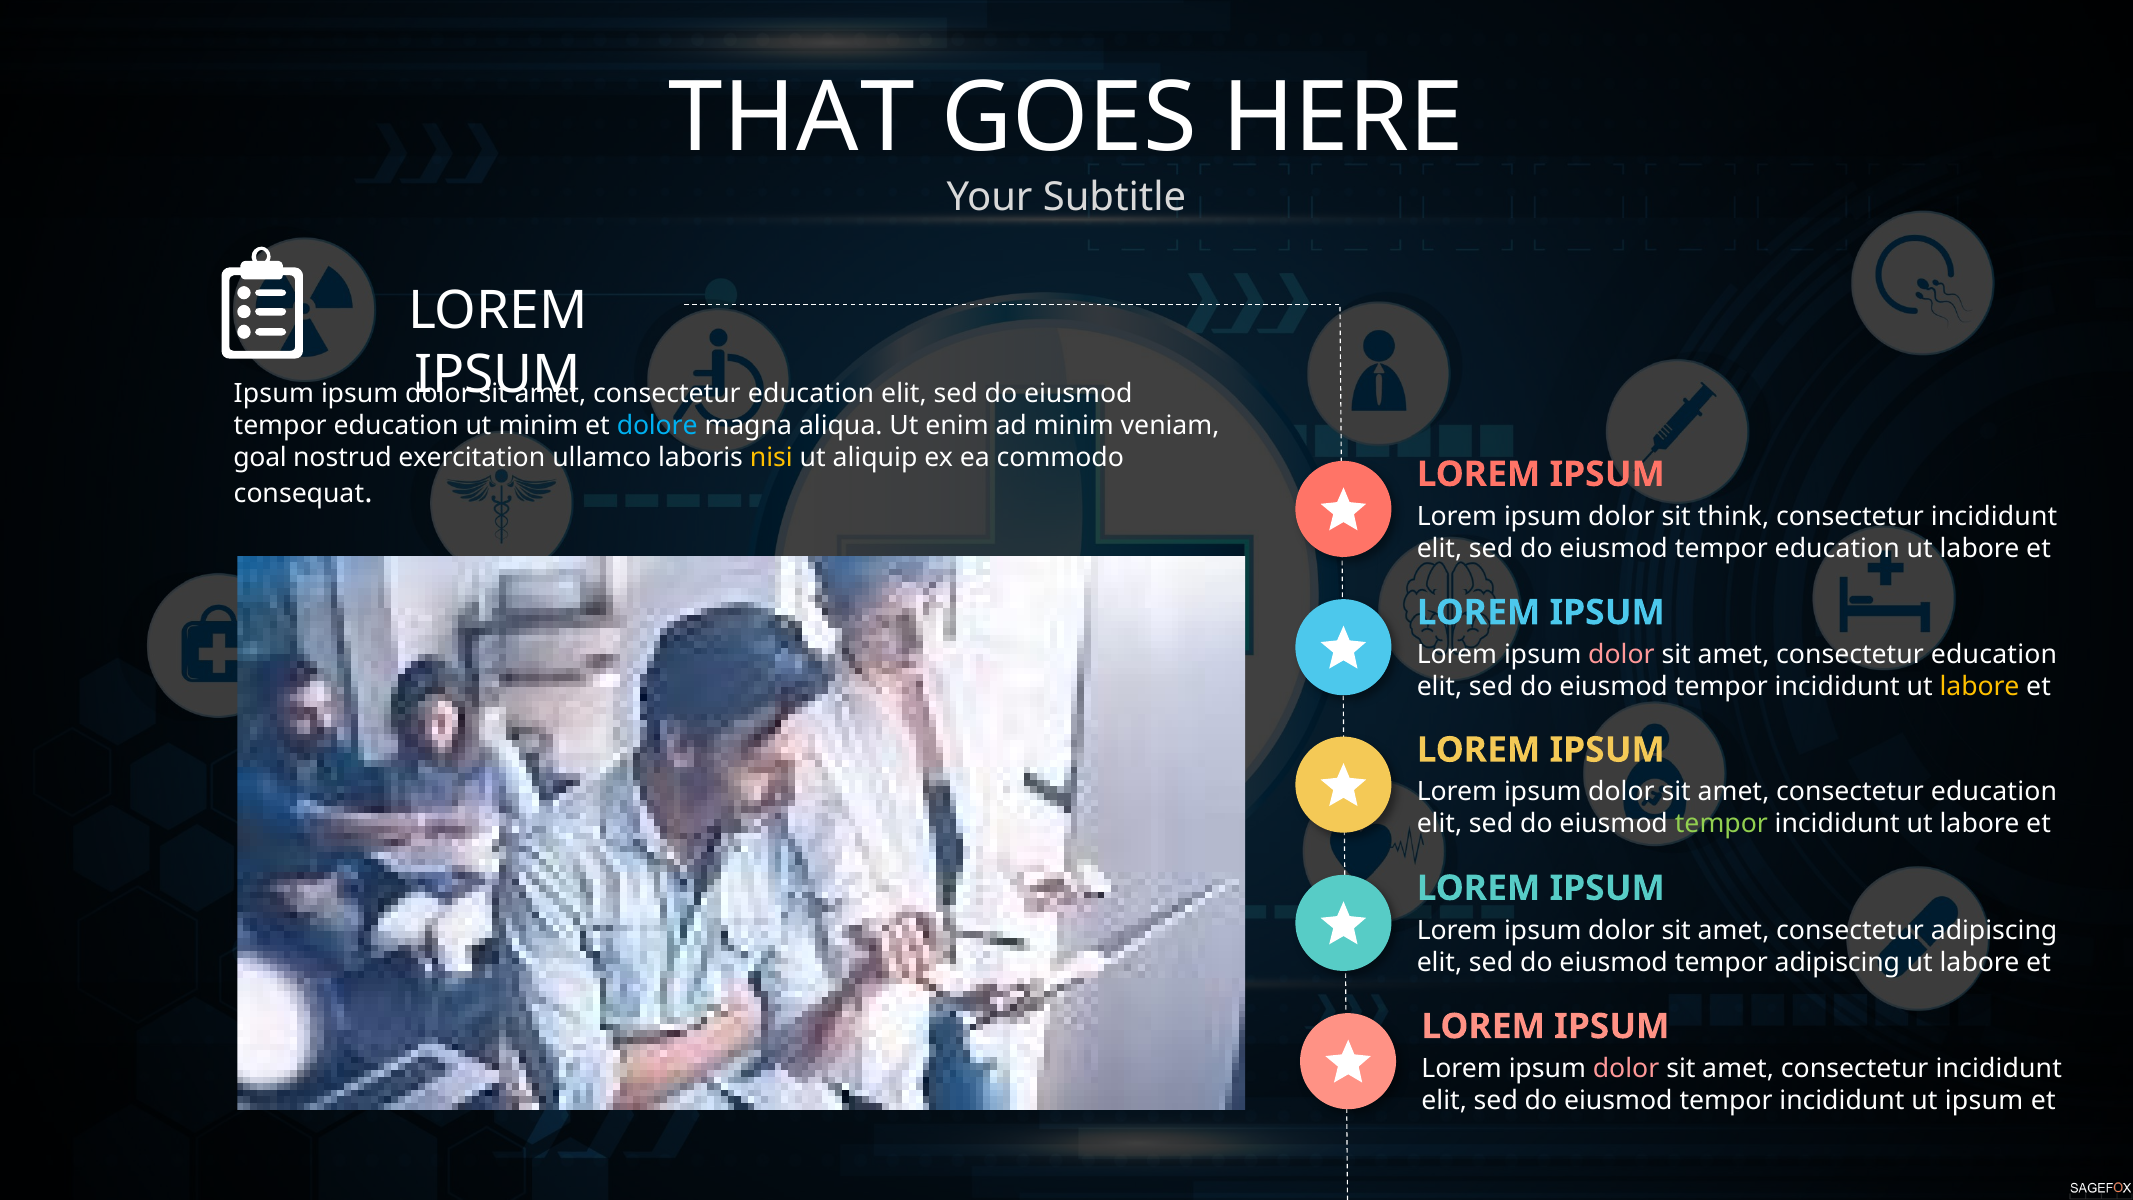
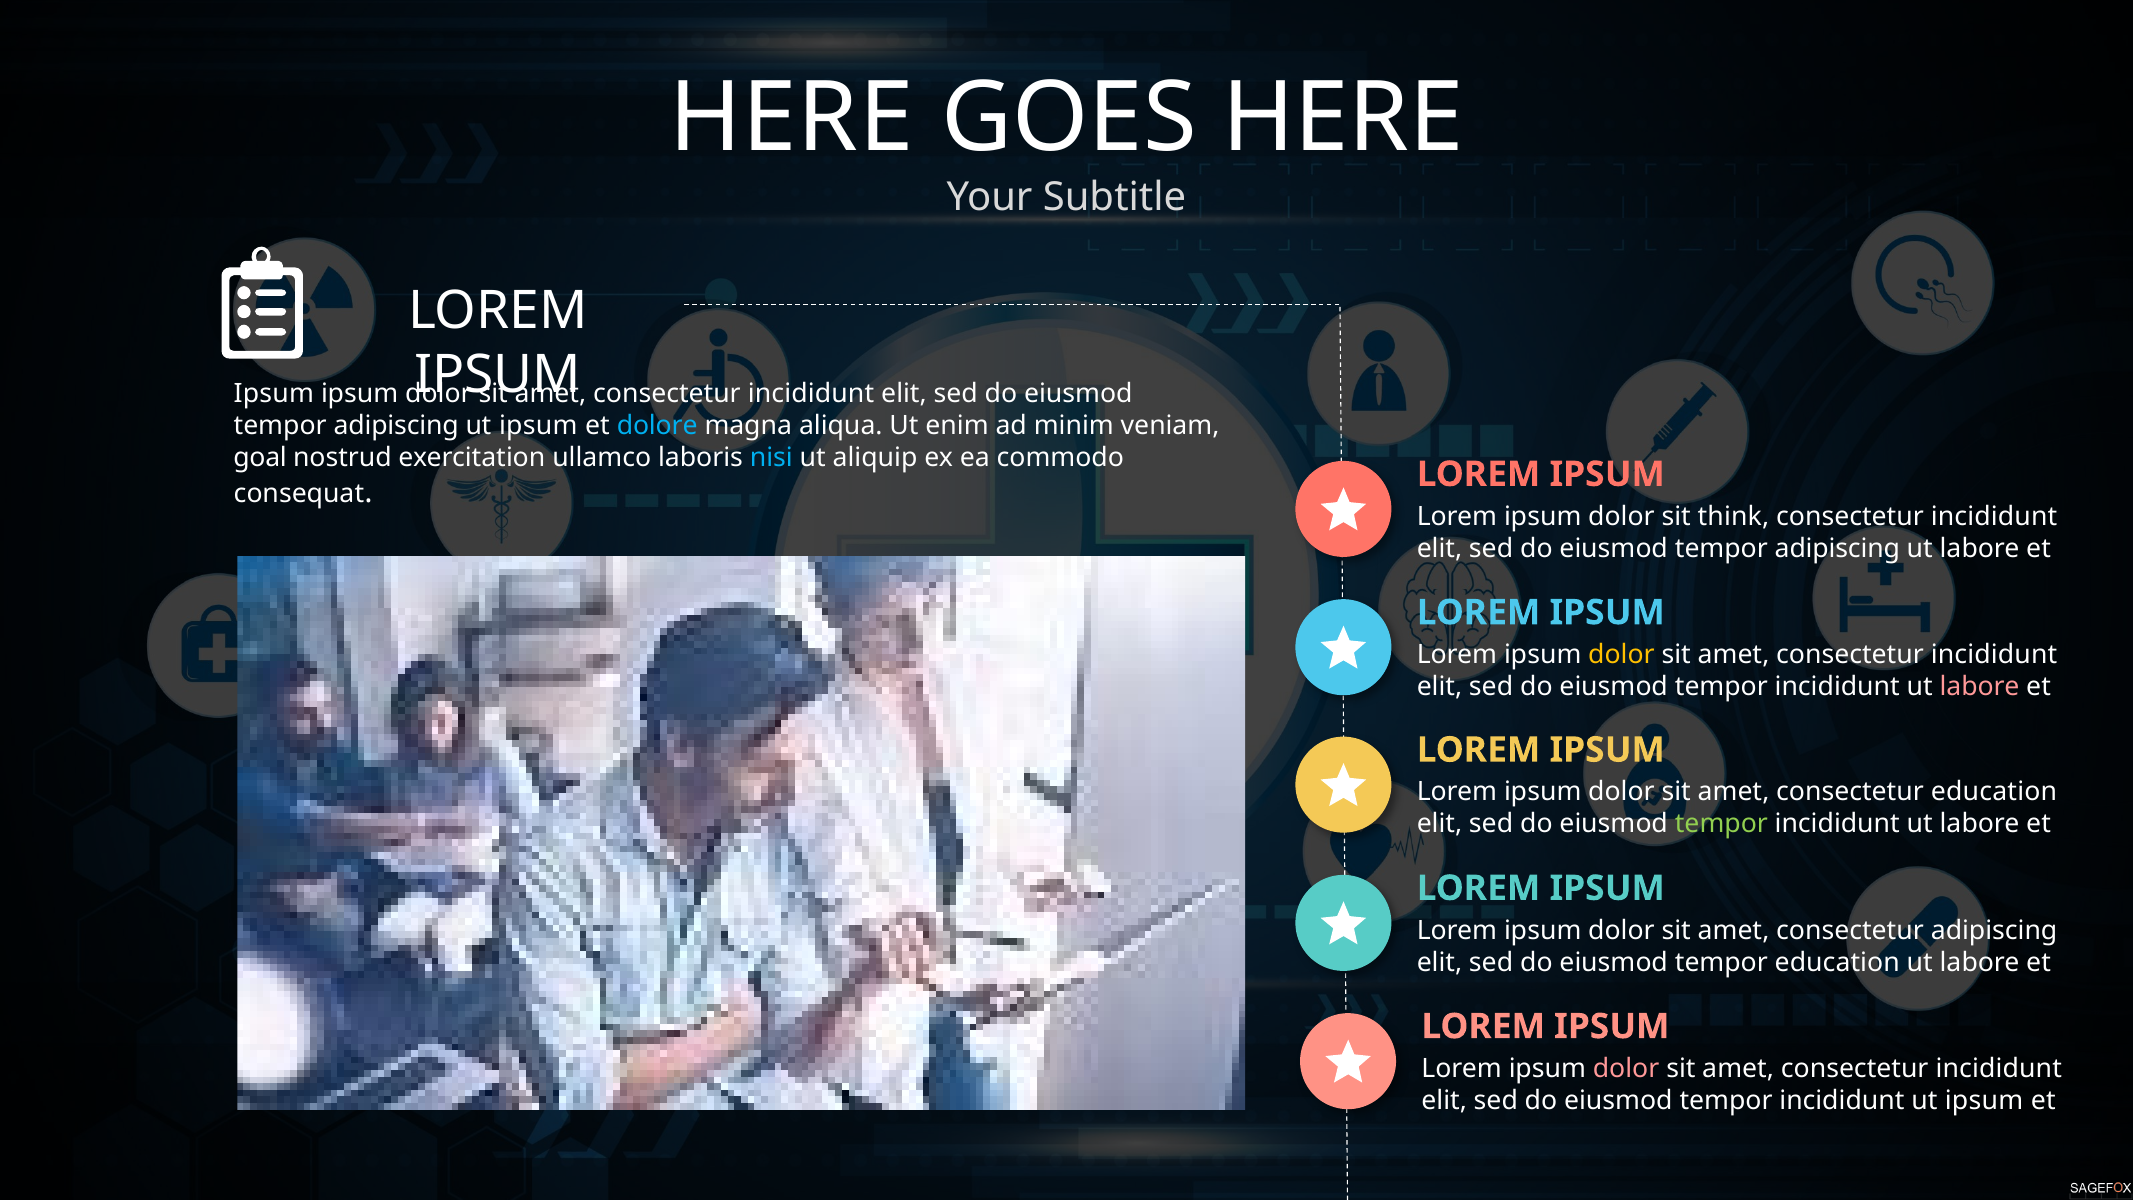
THAT: THAT -> HERE (791, 118)
education: education -> incididunt (811, 394)
education: education -> adipiscing (396, 426)
minim: minim -> ipsum (538, 426)
nisi colour: yellow -> light blue (771, 458)
education: education -> adipiscing (1837, 548)
dolor colour: pink -> yellow (1621, 654)
education: education -> incididunt (1994, 654)
labore colour: yellow -> pink (1980, 686)
tempor adipiscing: adipiscing -> education (1837, 962)
